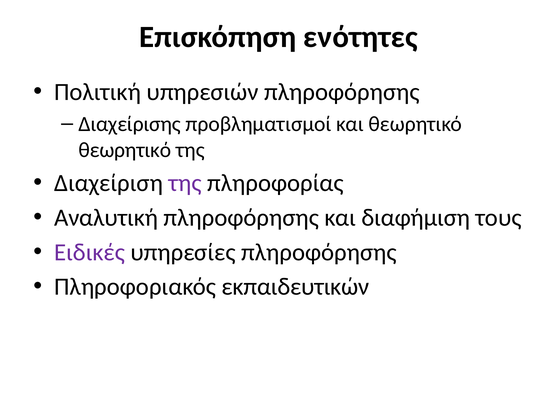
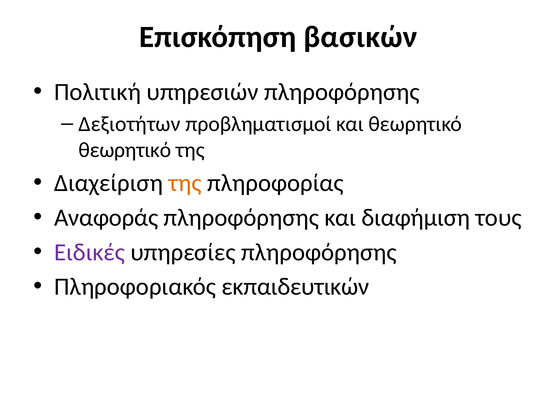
ενότητες: ενότητες -> βασικών (361, 37)
Διαχείρισης: Διαχείρισης -> Δεξιοτήτων (129, 124)
της colour: purple -> orange (185, 183)
Αναλυτική: Αναλυτική -> Αναφοράς (106, 218)
